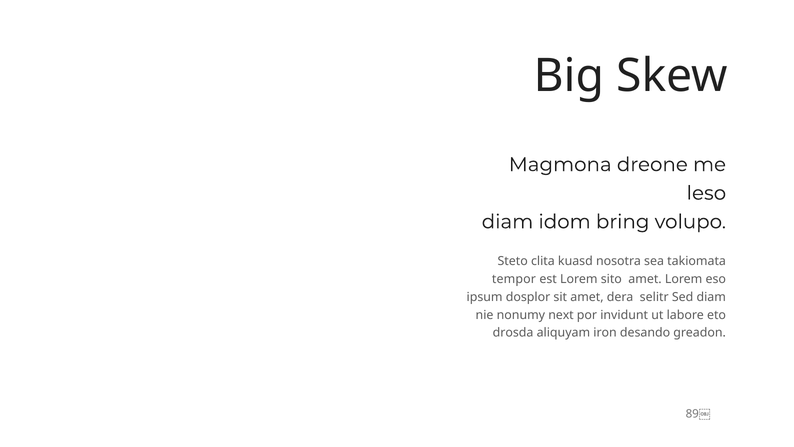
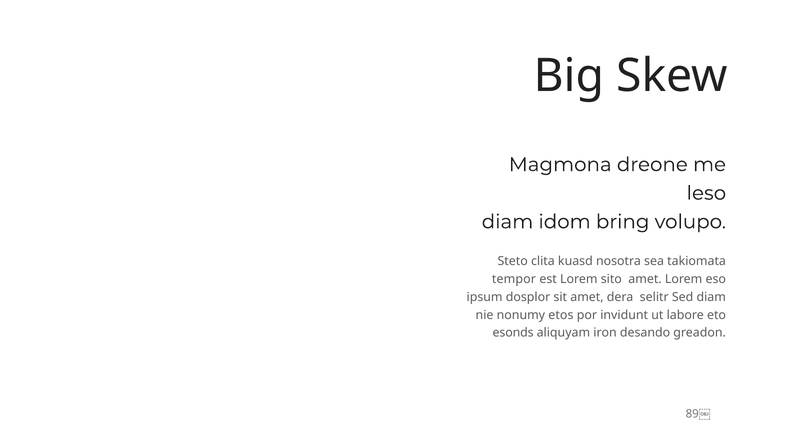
next: next -> etos (561, 315)
drosda: drosda -> esonds (513, 333)
